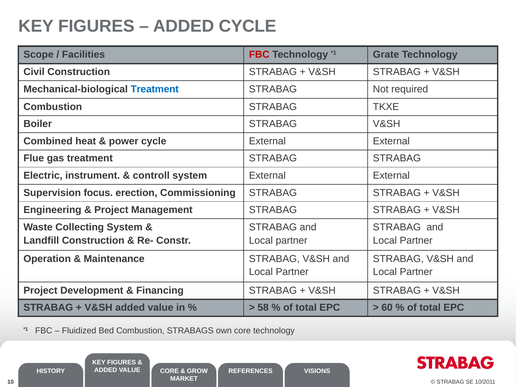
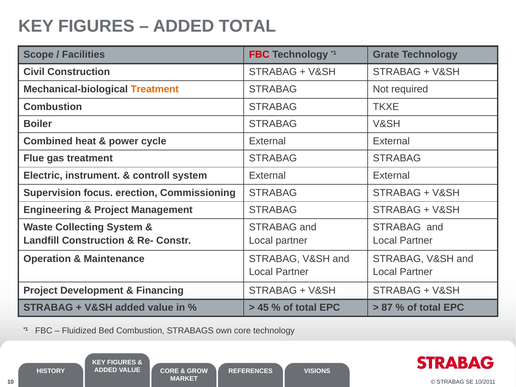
ADDED CYCLE: CYCLE -> TOTAL (247, 26)
Treatment colour: blue -> orange (155, 89)
58: 58 -> 45 (263, 308)
60: 60 -> 87 (387, 308)
